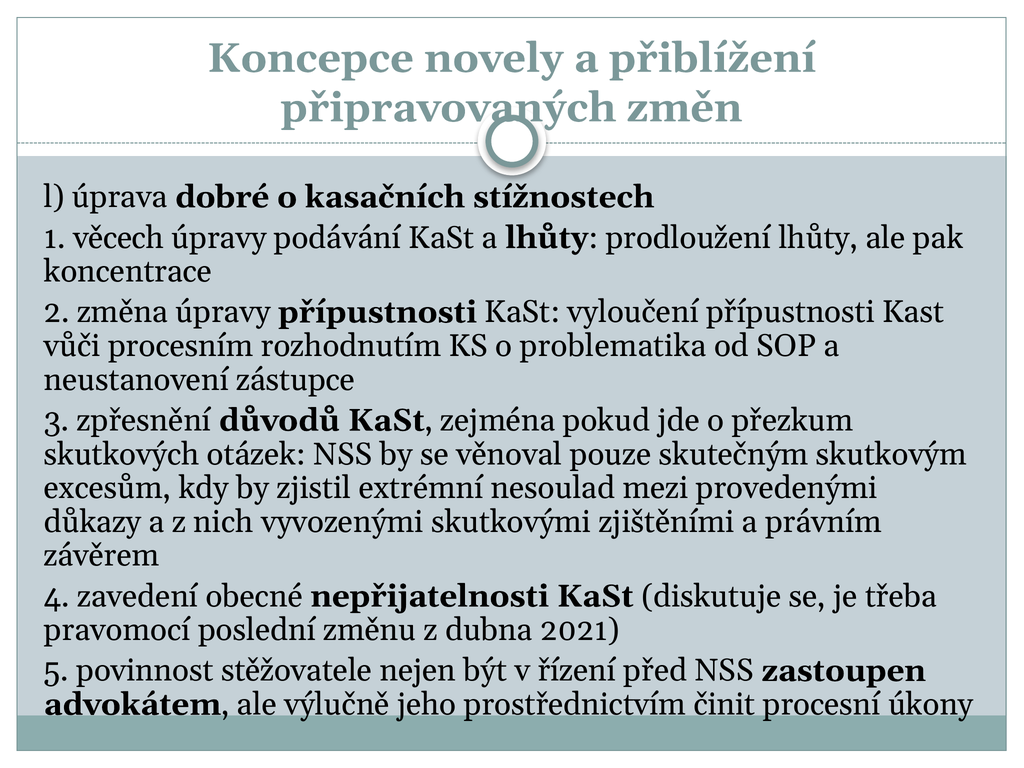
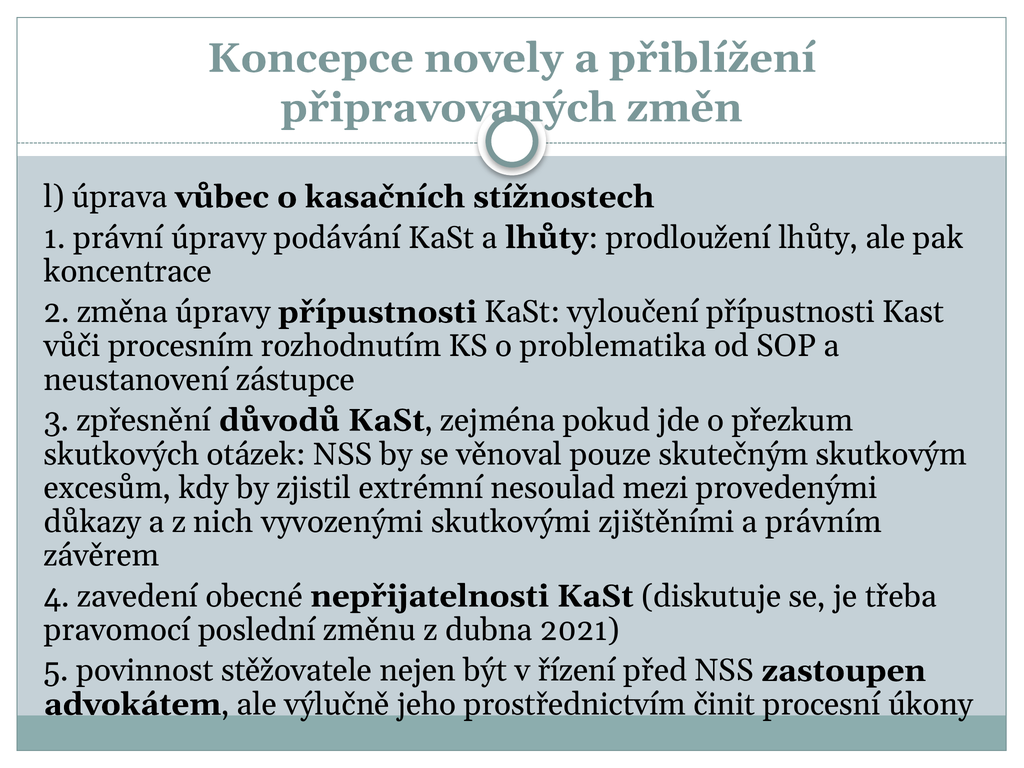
dobré: dobré -> vůbec (222, 197)
věcech: věcech -> právní (118, 238)
